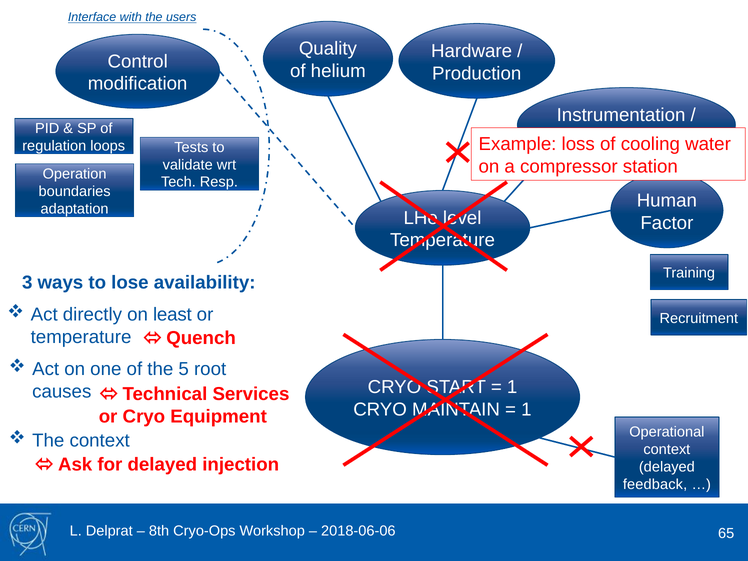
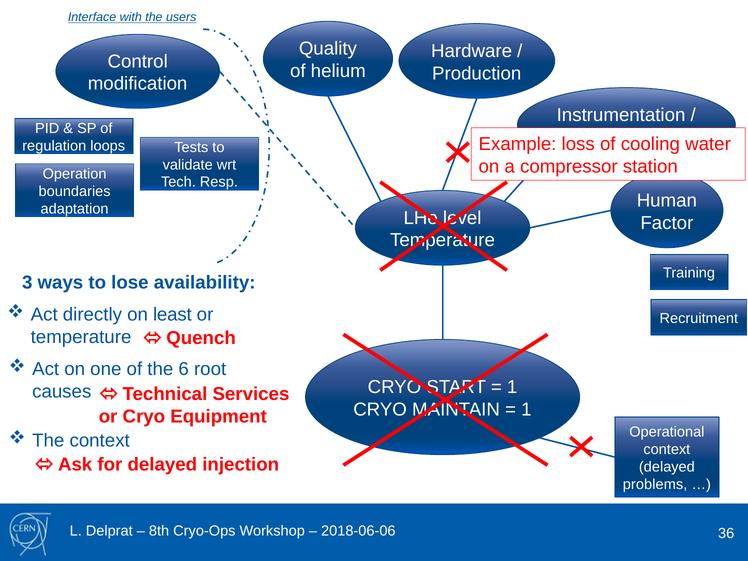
5: 5 -> 6 (184, 369)
feedback: feedback -> problems (655, 484)
65: 65 -> 36 (726, 534)
